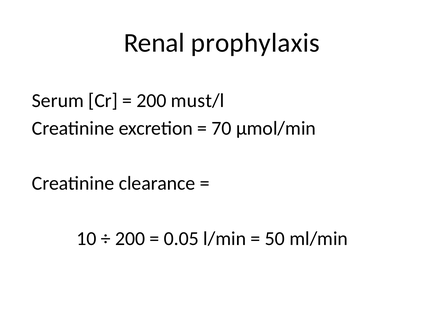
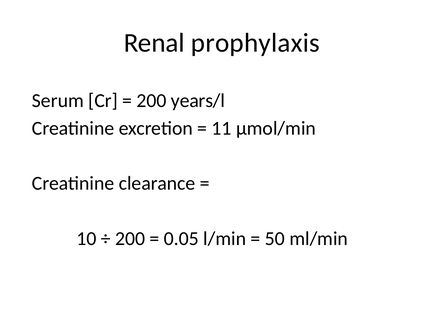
must/l: must/l -> years/l (198, 101)
70: 70 -> 11 (222, 128)
